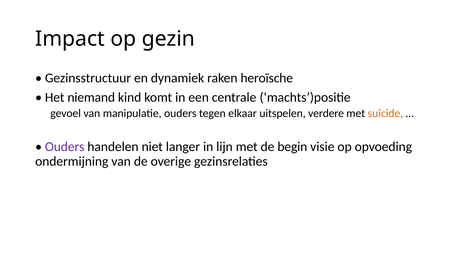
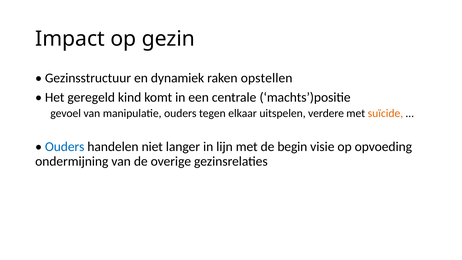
heroïsche: heroïsche -> opstellen (267, 78)
niemand: niemand -> geregeld (91, 97)
Ouders colour: purple -> blue (65, 147)
